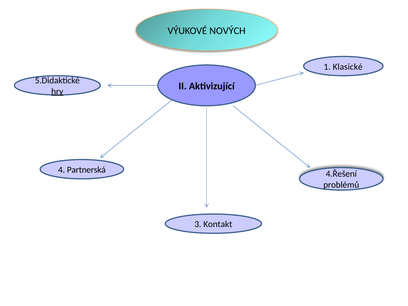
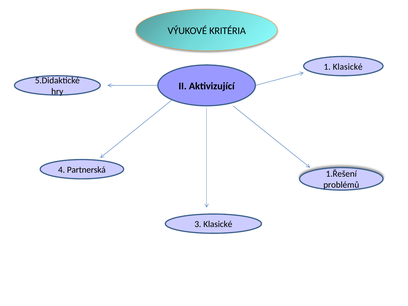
NOVÝCH: NOVÝCH -> KRITÉRIA (228, 31)
hry underline: present -> none (57, 91)
4.Řešení: 4.Řešení -> 1.Řešení (341, 174)
3 Kontakt: Kontakt -> Klasické (218, 224)
